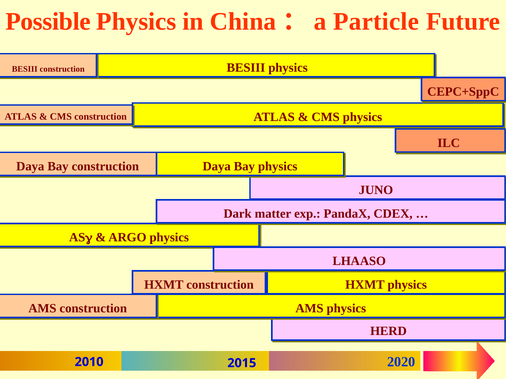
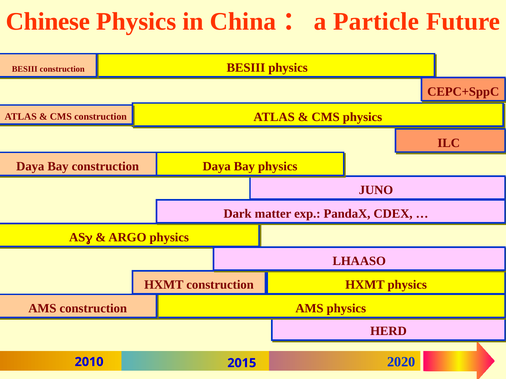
Possible: Possible -> Chinese (48, 22)
